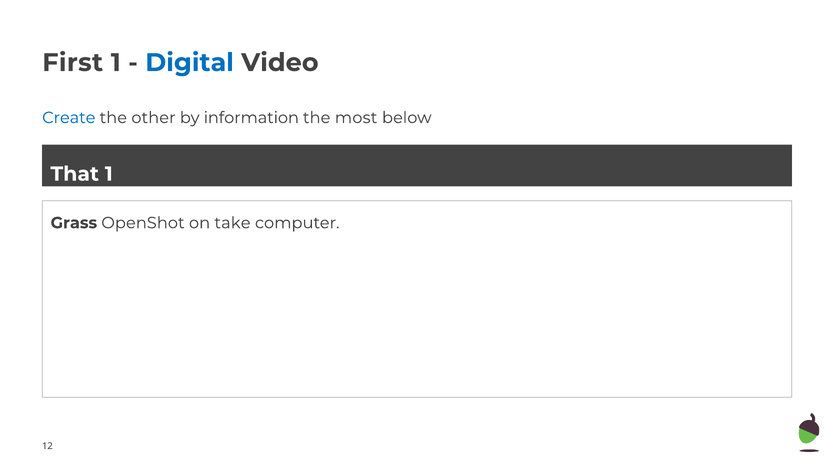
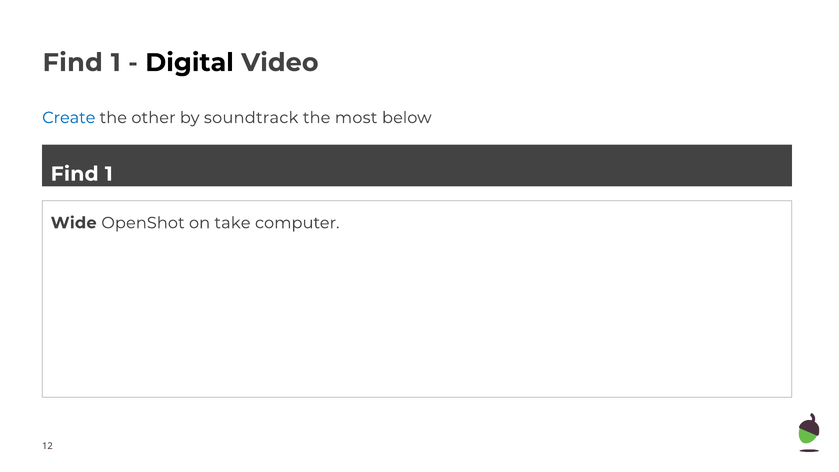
First: First -> Find (73, 63)
Digital colour: blue -> black (190, 63)
information: information -> soundtrack (251, 118)
That: That -> Find (75, 174)
Grass: Grass -> Wide (74, 223)
